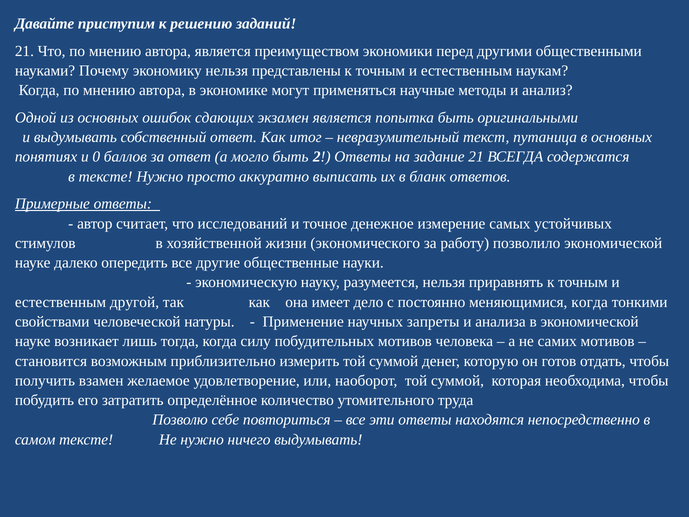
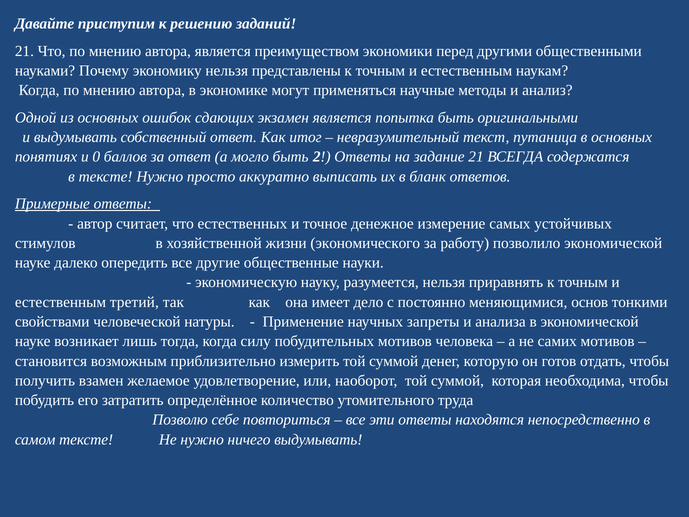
исследований: исследований -> естественных (242, 223)
другой: другой -> третий (134, 302)
меняющимися когда: когда -> основ (590, 302)
